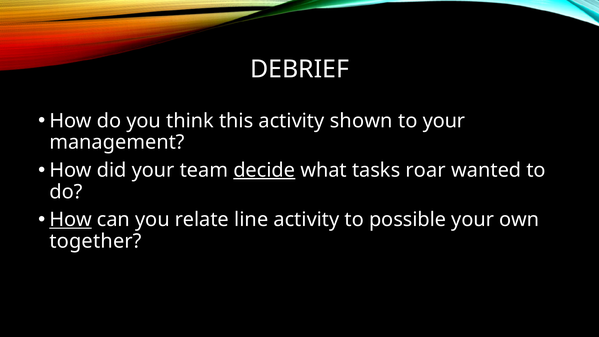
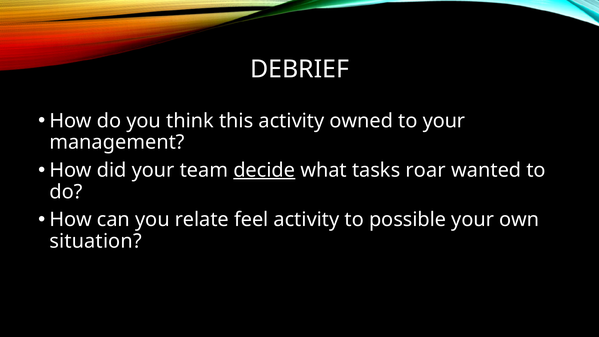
shown: shown -> owned (361, 121)
How underline: present -> none (71, 220)
line: line -> feel (251, 220)
together: together -> situation (96, 241)
